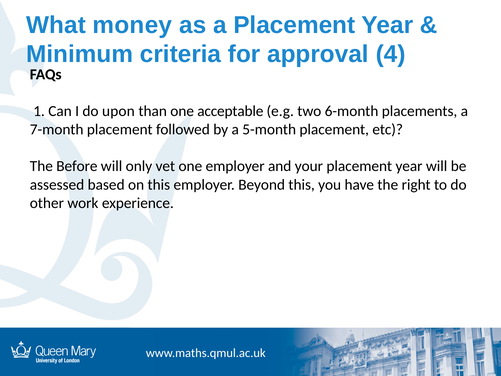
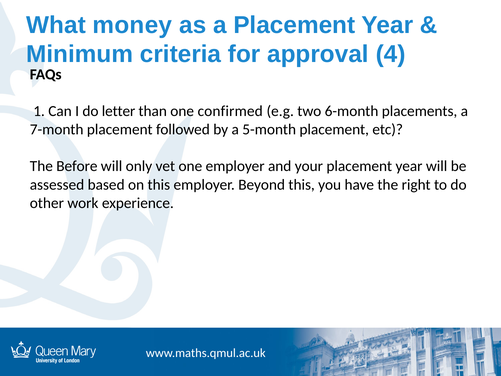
upon: upon -> letter (119, 111)
acceptable: acceptable -> confirmed (230, 111)
